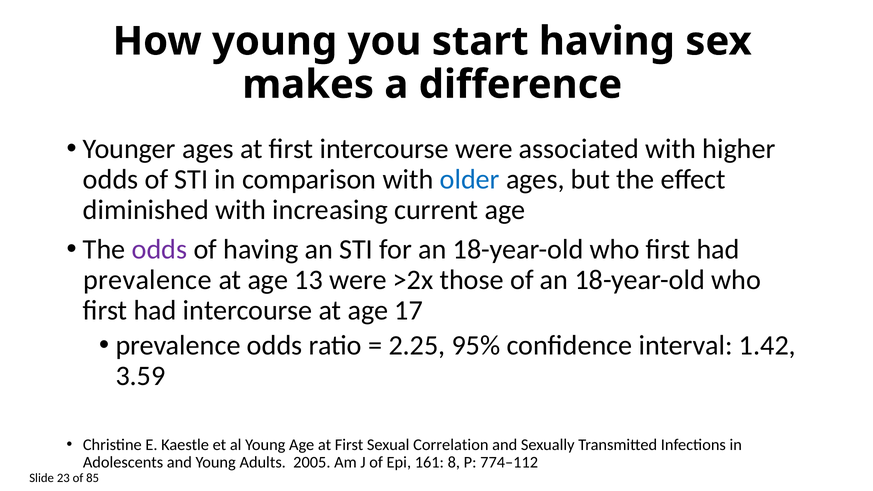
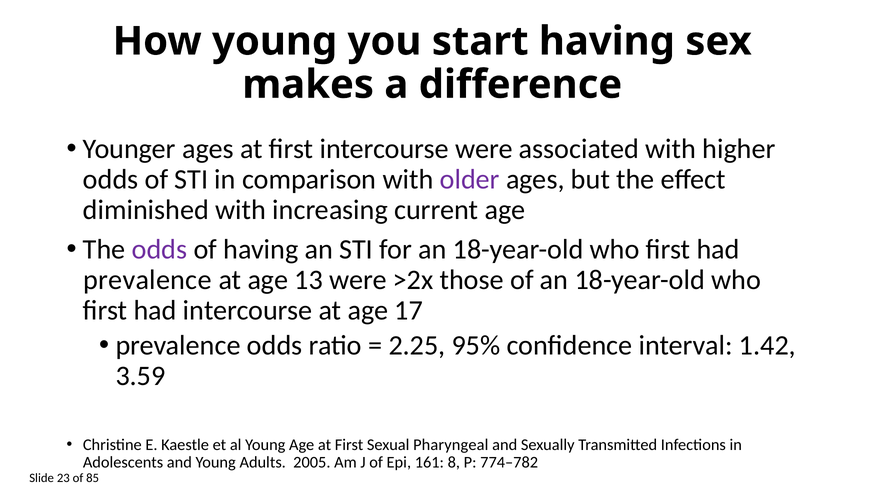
older colour: blue -> purple (470, 180)
Correlation: Correlation -> Pharyngeal (451, 445)
774–112: 774–112 -> 774–782 (509, 463)
